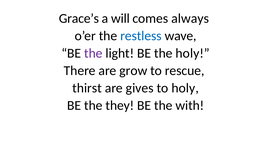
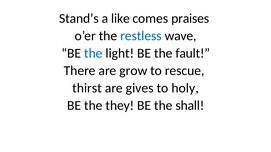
Grace’s: Grace’s -> Stand’s (79, 18)
will: will -> like (120, 18)
always: always -> praises (190, 18)
the colour: purple -> blue (93, 53)
the holy: holy -> fault (193, 53)
with: with -> shall (190, 106)
